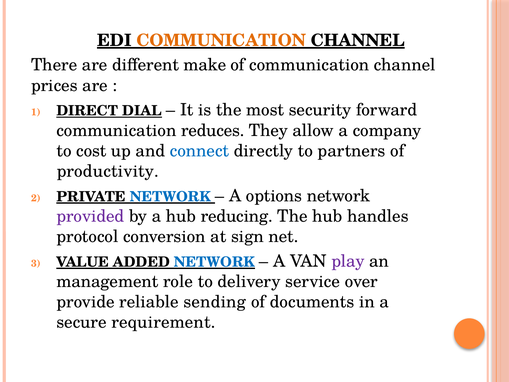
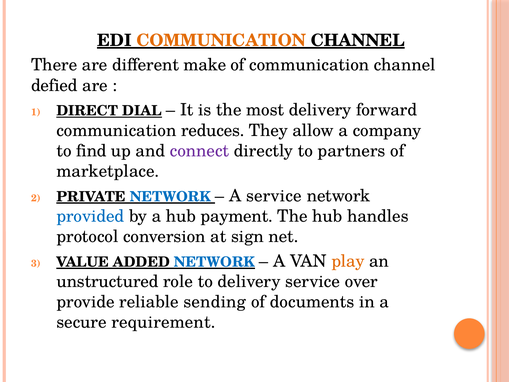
prices: prices -> defied (54, 85)
most security: security -> delivery (320, 110)
cost: cost -> find (91, 151)
connect colour: blue -> purple (200, 151)
productivity: productivity -> marketplace (108, 171)
A options: options -> service (274, 196)
provided colour: purple -> blue (90, 216)
reducing: reducing -> payment (237, 216)
play colour: purple -> orange (348, 261)
management: management -> unstructured (108, 281)
